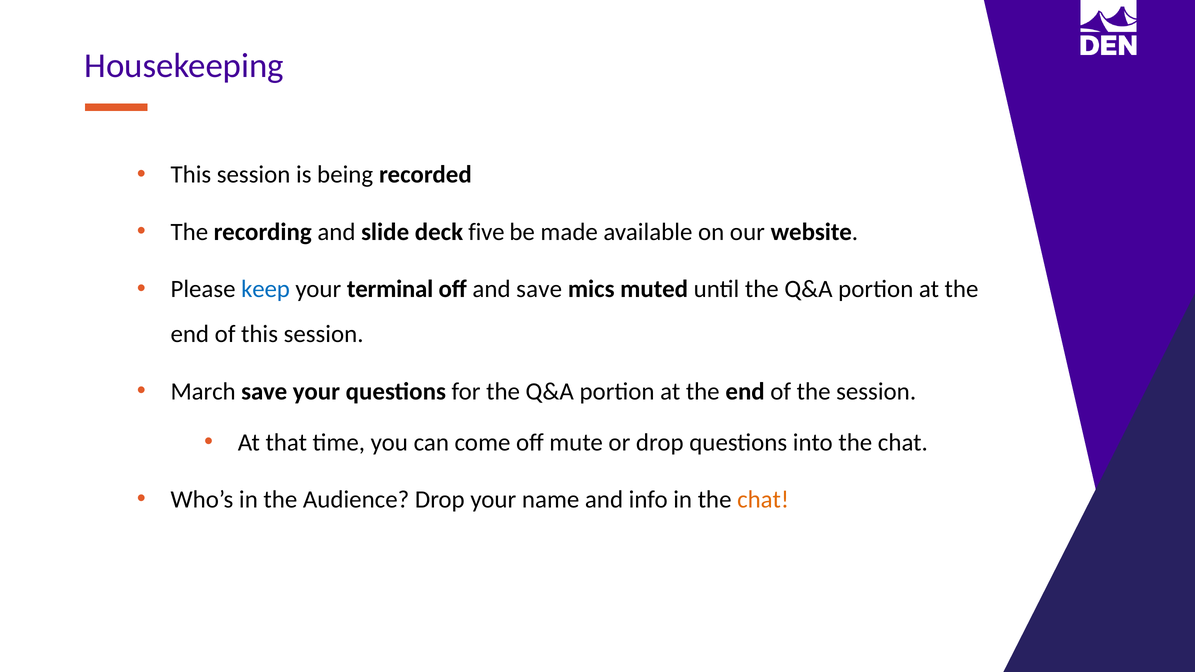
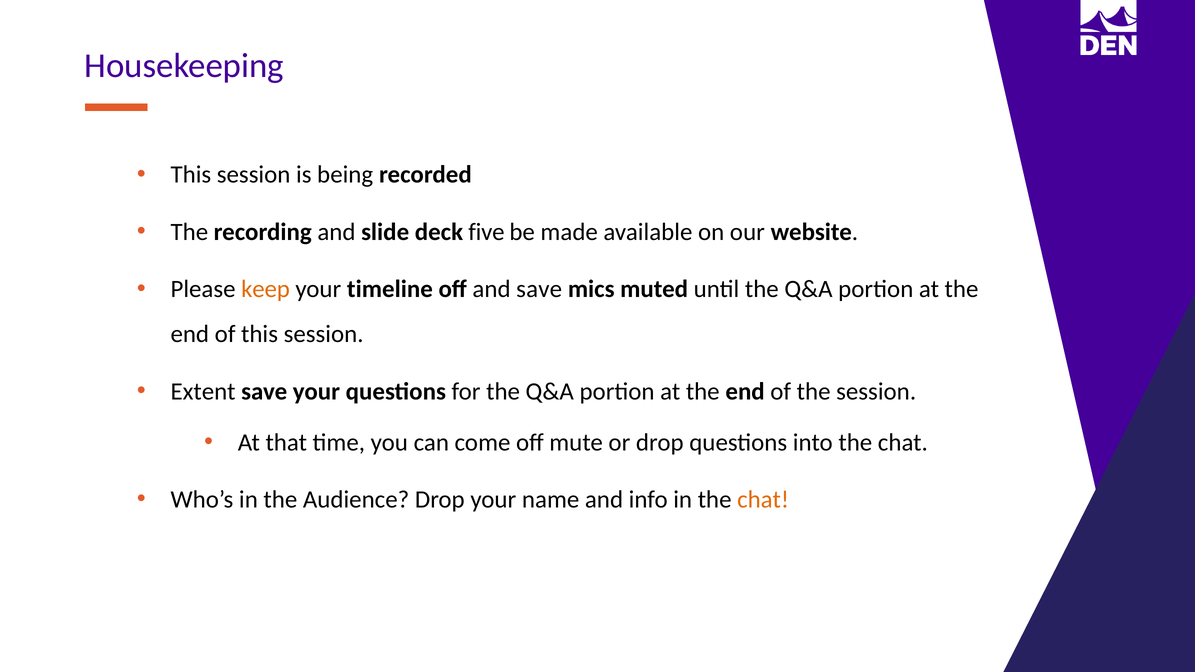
keep colour: blue -> orange (266, 289)
terminal: terminal -> timeline (390, 289)
March: March -> Extent (203, 391)
